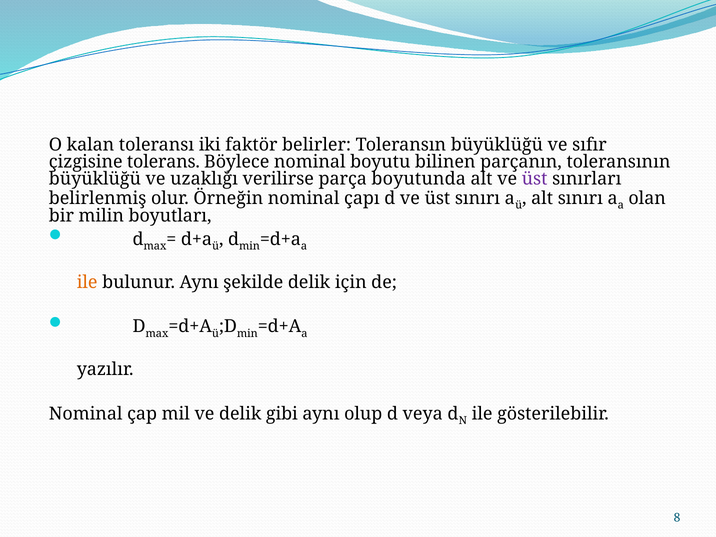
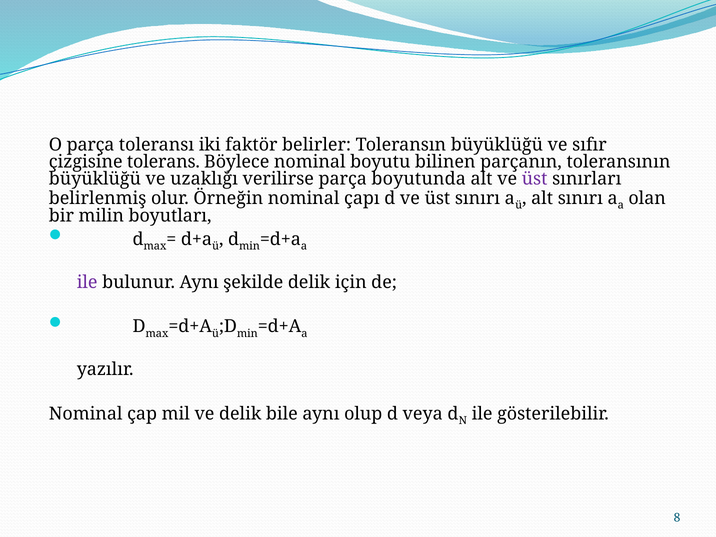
O kalan: kalan -> parça (91, 145)
ile colour: orange -> purple (87, 282)
gibi: gibi -> bile (282, 414)
